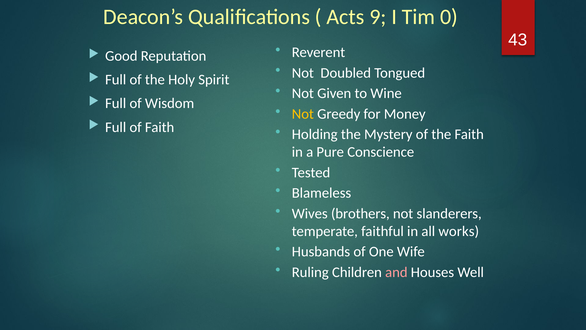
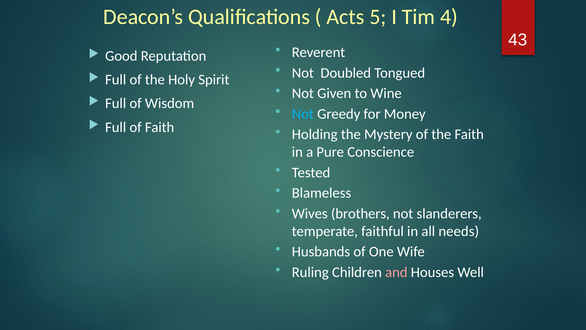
9: 9 -> 5 (378, 17)
0: 0 -> 4 (449, 17)
Not colour: yellow -> light blue (303, 114)
works: works -> needs (459, 231)
